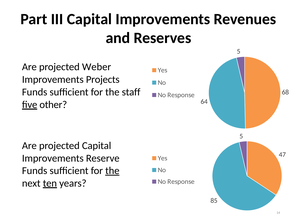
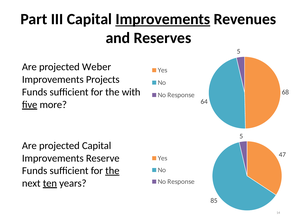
Improvements underline: none -> present (163, 19)
staff: staff -> with (131, 92)
other: other -> more (53, 104)
